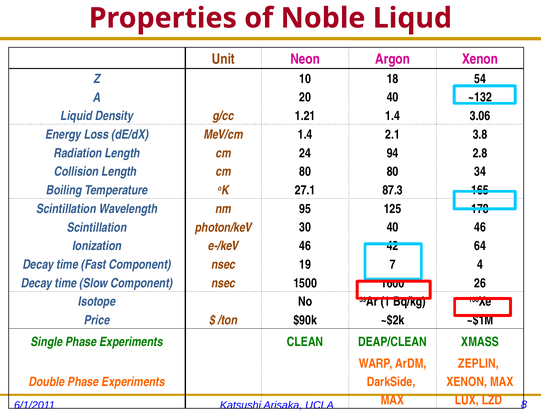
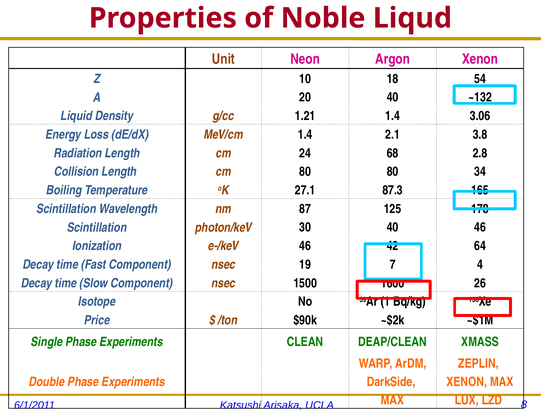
94: 94 -> 68 (393, 153)
95: 95 -> 87 (305, 209)
